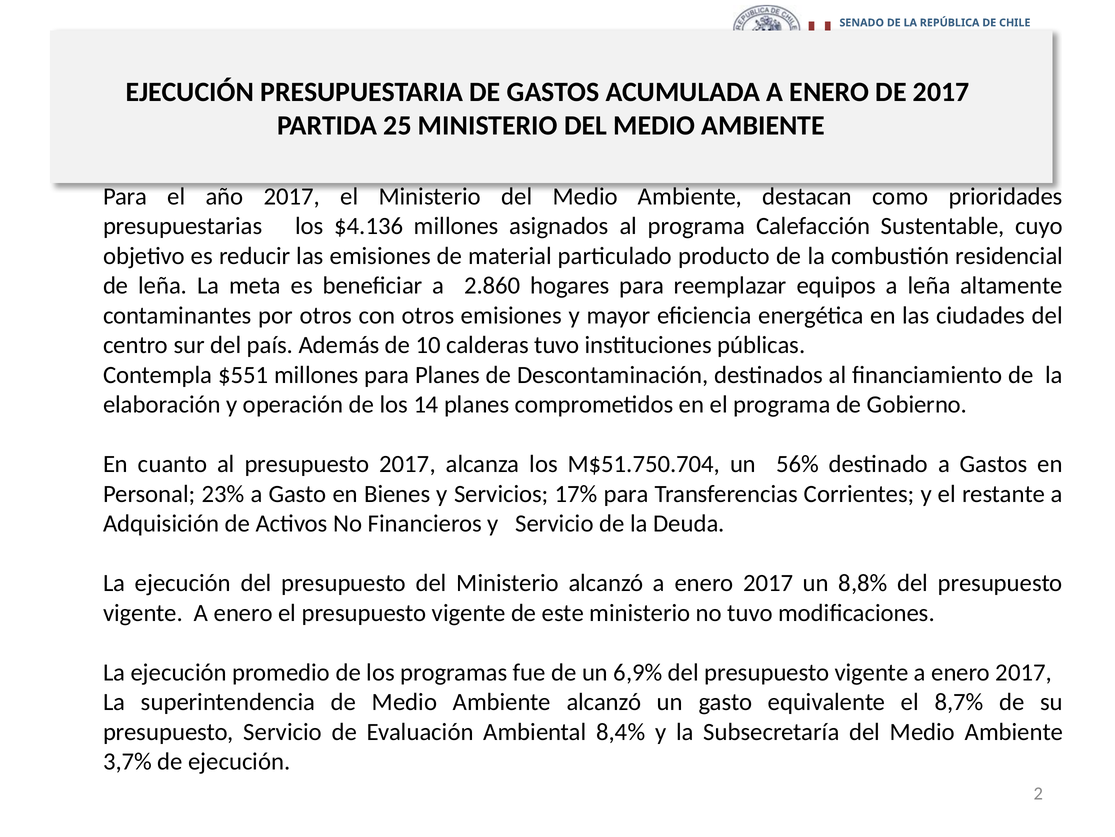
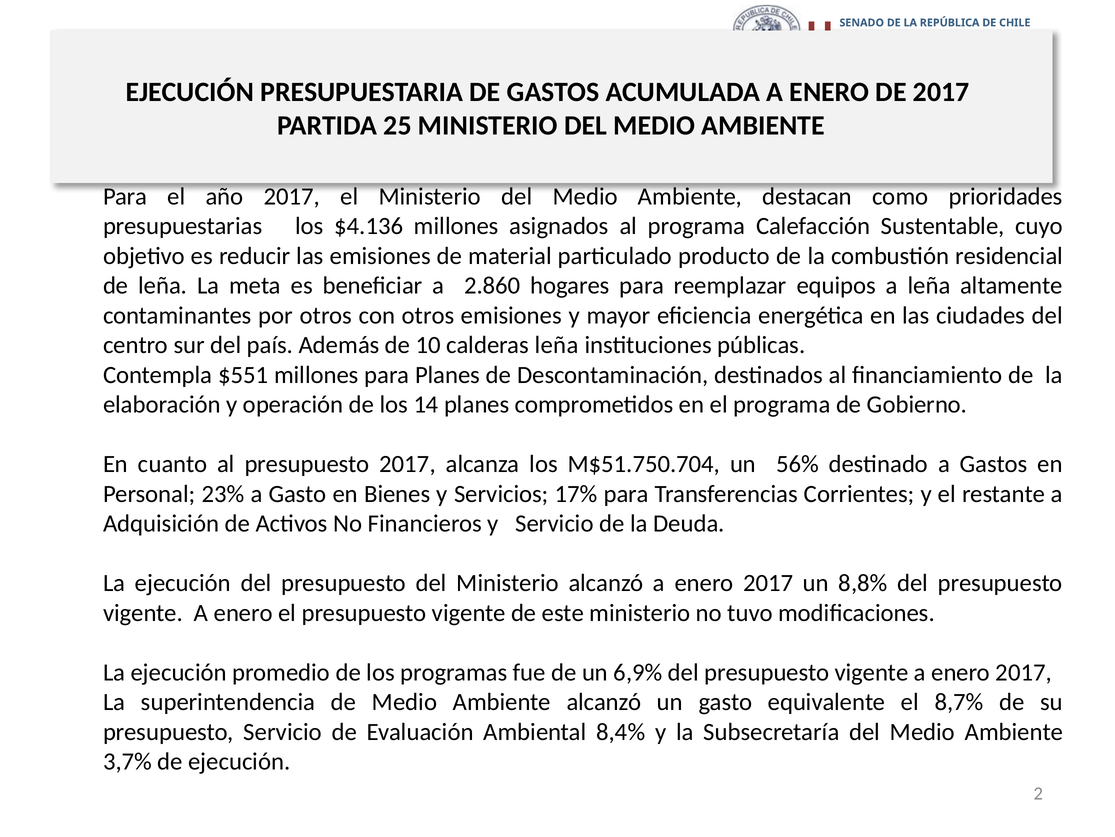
calderas tuvo: tuvo -> leña (557, 345)
